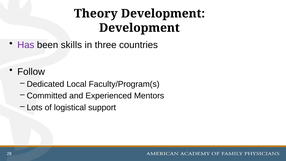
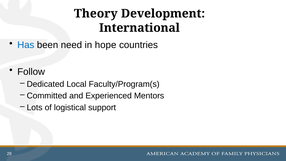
Development: Development -> International (139, 28)
Has colour: purple -> blue (26, 45)
skills: skills -> need (71, 45)
three: three -> hope (106, 45)
